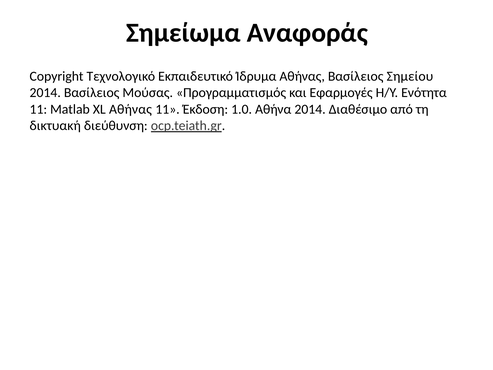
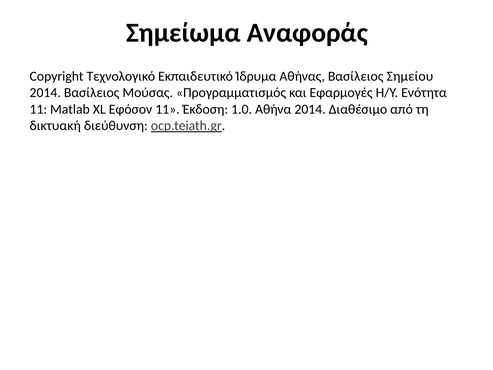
XL Αθήνας: Αθήνας -> Εφόσον (130, 109)
